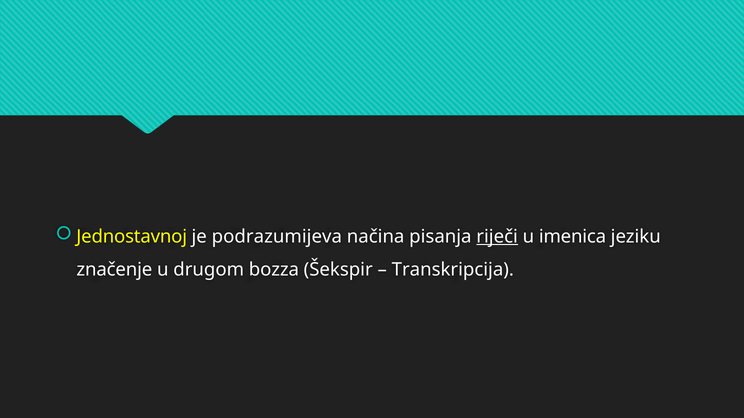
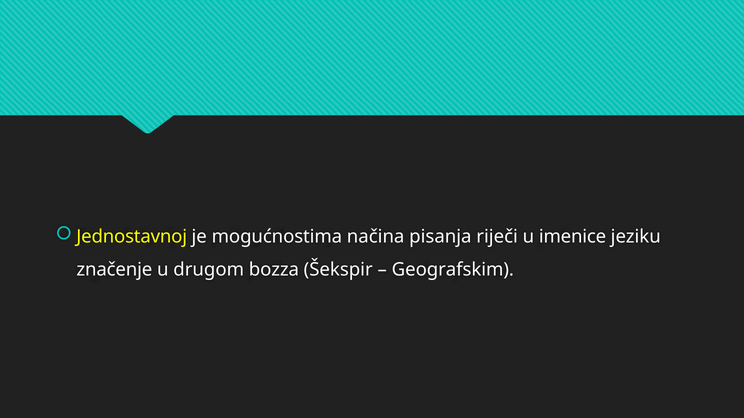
podrazumijeva: podrazumijeva -> mogućnostima (277, 237)
riječi underline: present -> none (497, 237)
imenica: imenica -> imenice (573, 237)
Transkripcija: Transkripcija -> Geografskim (453, 270)
